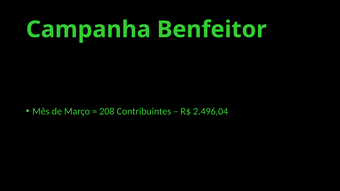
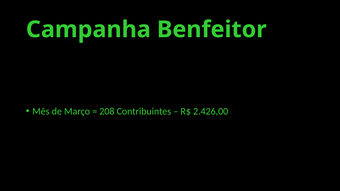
2.496,04: 2.496,04 -> 2.426,00 (211, 112)
